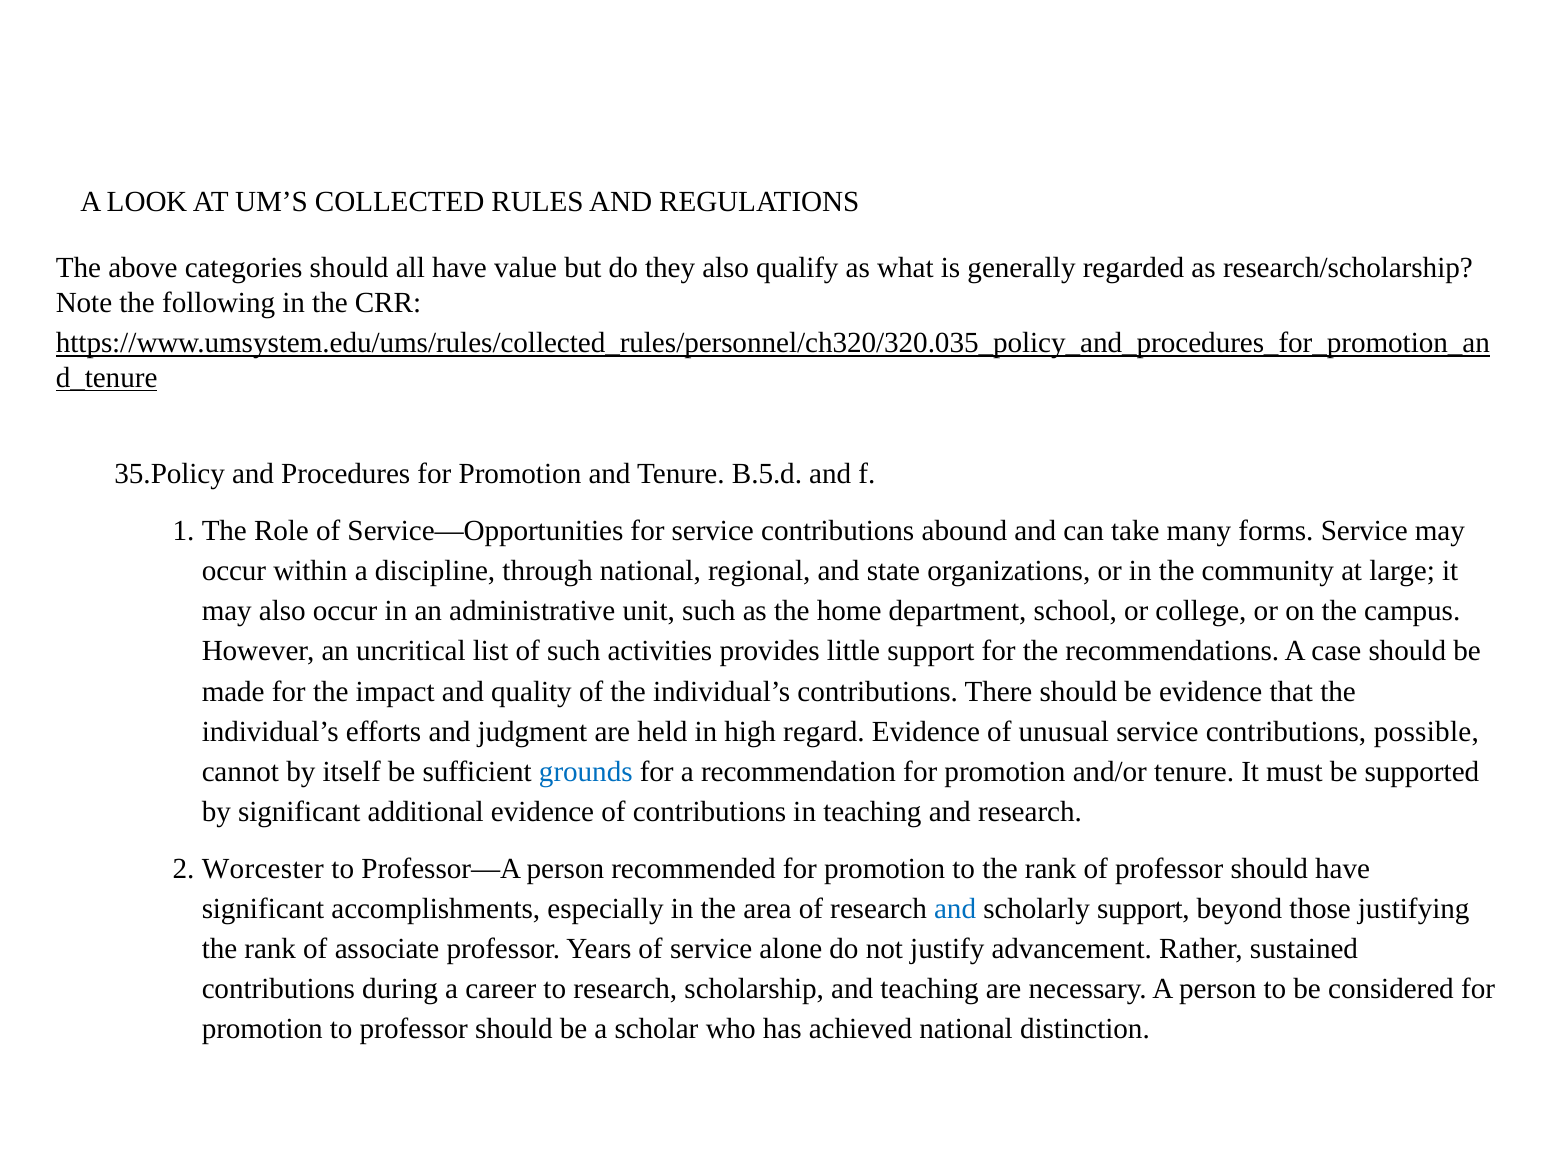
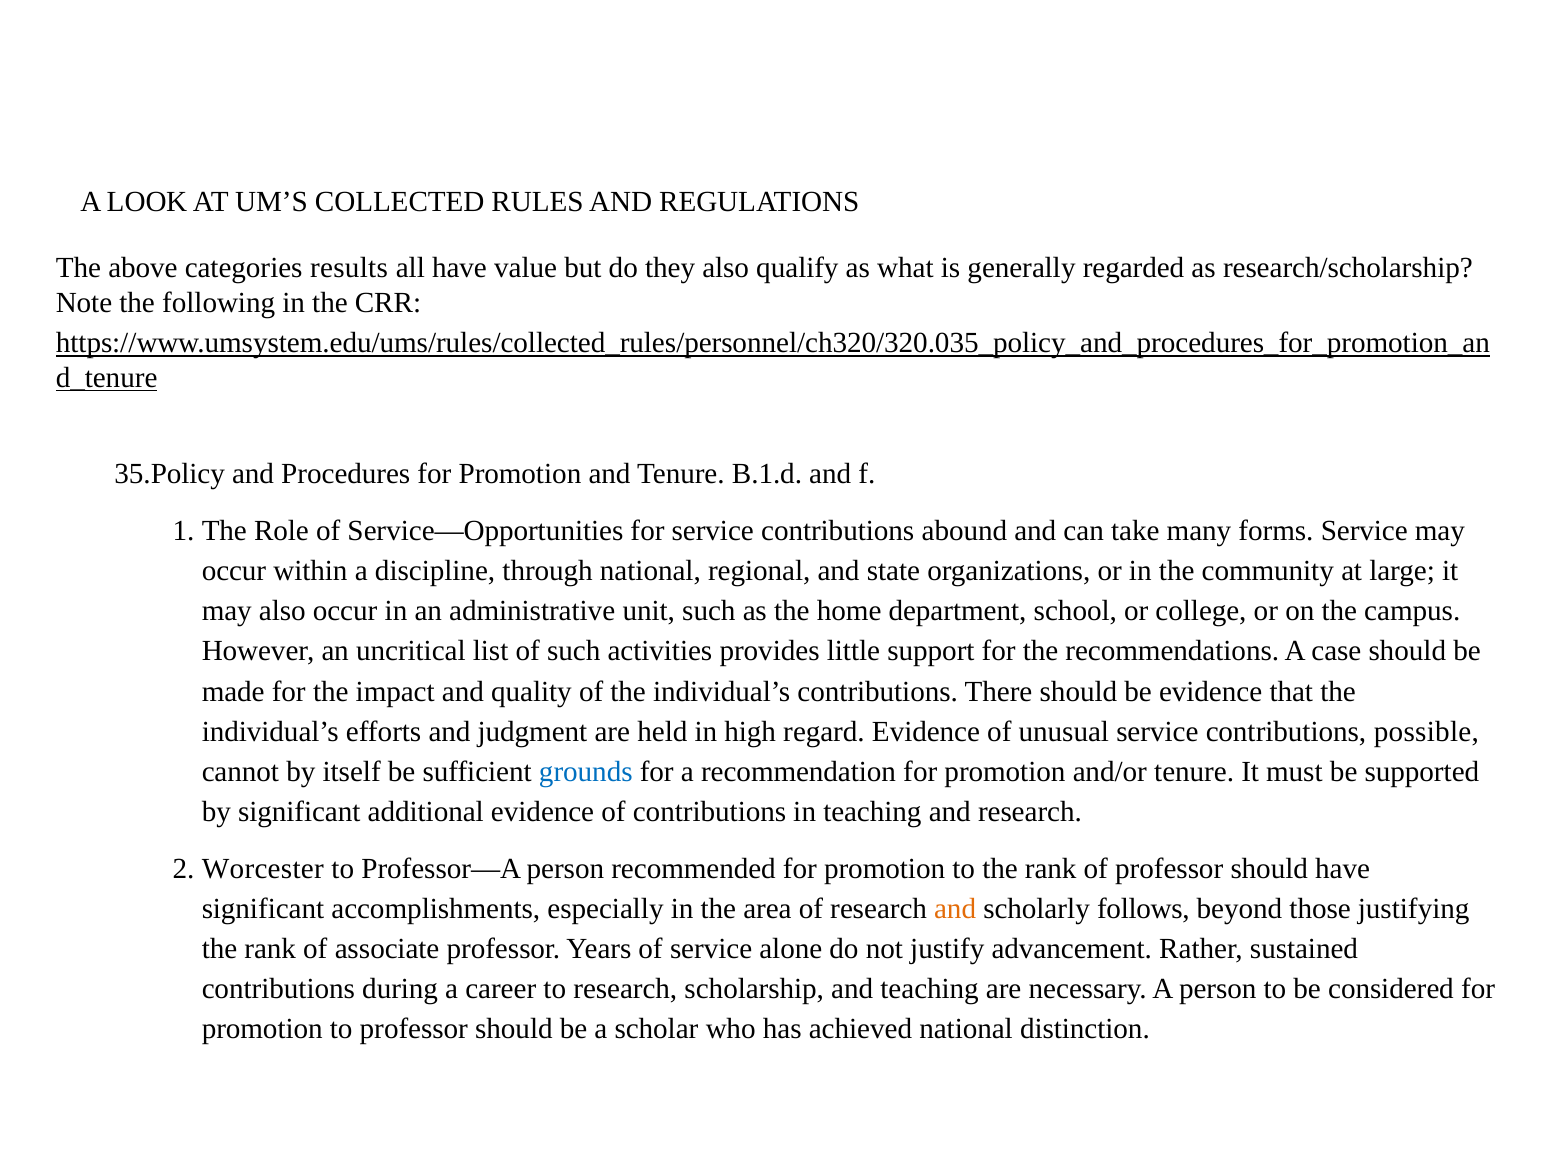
categories should: should -> results (349, 268)
B.5.d: B.5.d -> B.1.d (767, 474)
and colour: blue -> orange (955, 909)
scholarly support: support -> follows (1143, 909)
